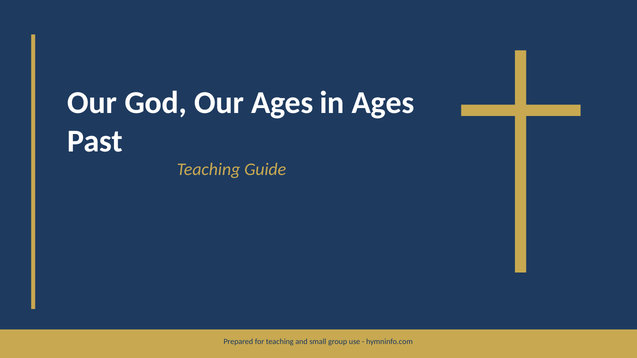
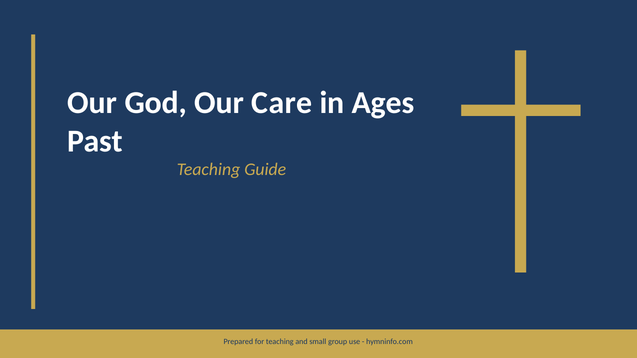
Our Ages: Ages -> Care (282, 103)
